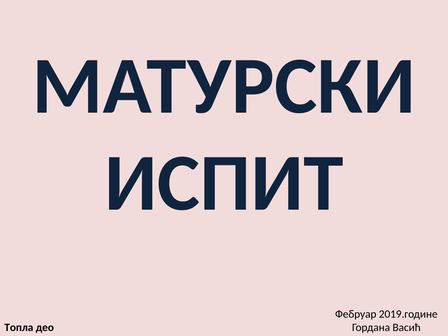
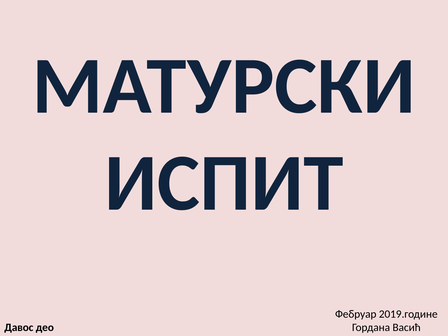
Топла: Топла -> Давос (19, 328)
